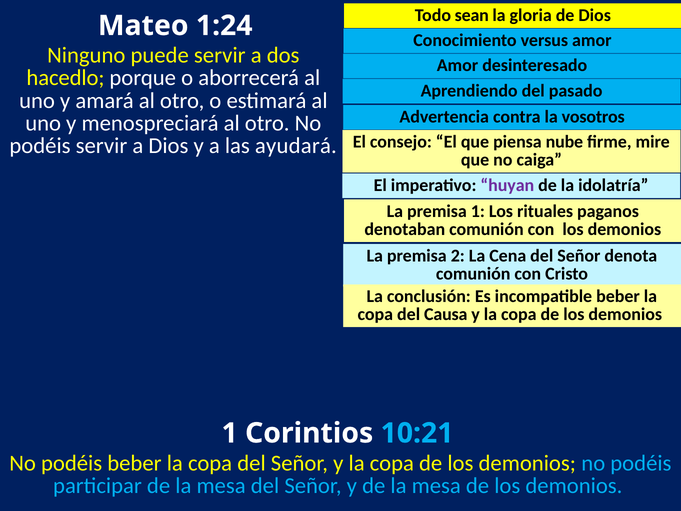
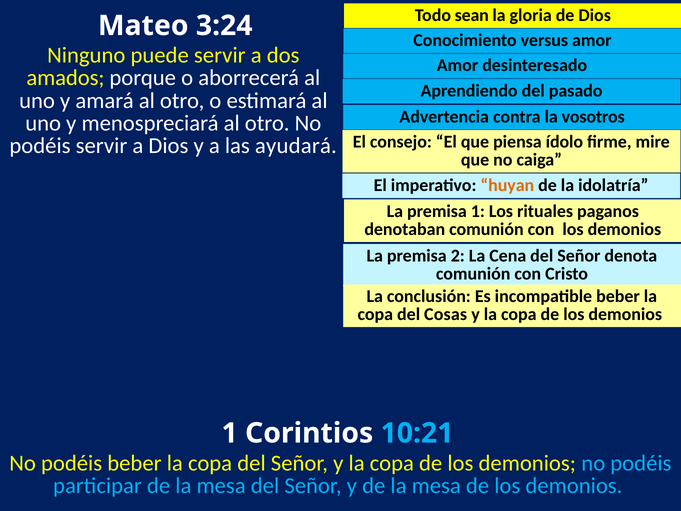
1:24: 1:24 -> 3:24 (224, 26)
hacedlo: hacedlo -> amados (65, 78)
nube: nube -> ídolo (564, 142)
huyan colour: purple -> orange (507, 185)
Causa: Causa -> Cosas (446, 314)
